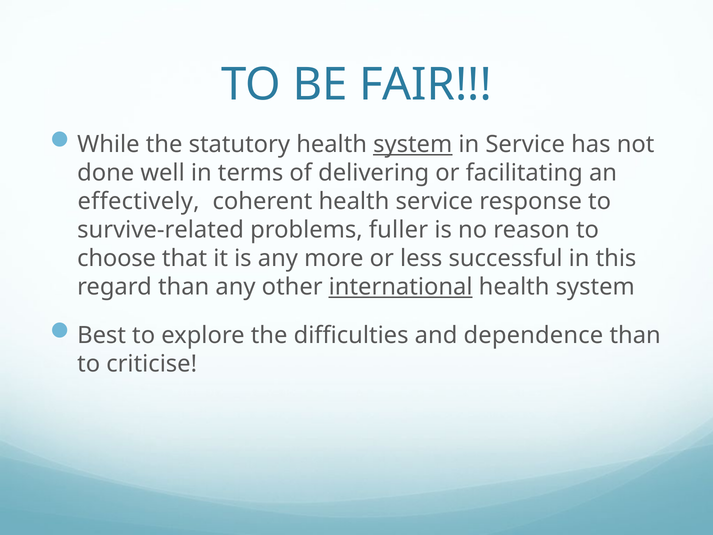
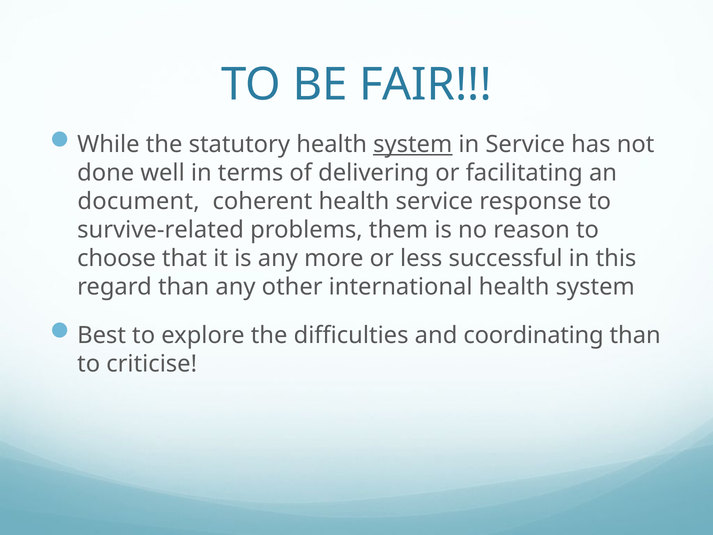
effectively: effectively -> document (139, 201)
fuller: fuller -> them (399, 230)
international underline: present -> none (401, 287)
dependence: dependence -> coordinating (534, 335)
